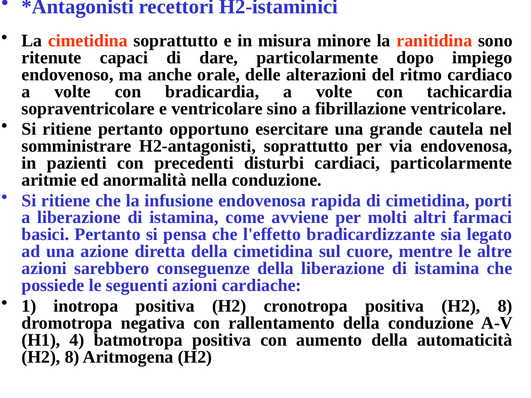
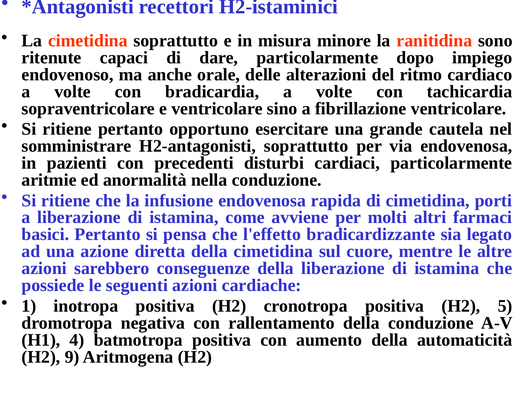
positiva H2 8: 8 -> 5 (505, 306)
8: 8 -> 9 (72, 357)
